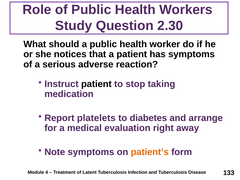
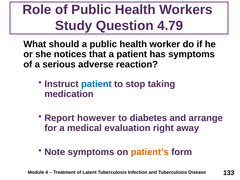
2.30: 2.30 -> 4.79 (170, 26)
patient colour: black -> blue (96, 84)
platelets: platelets -> however (96, 118)
